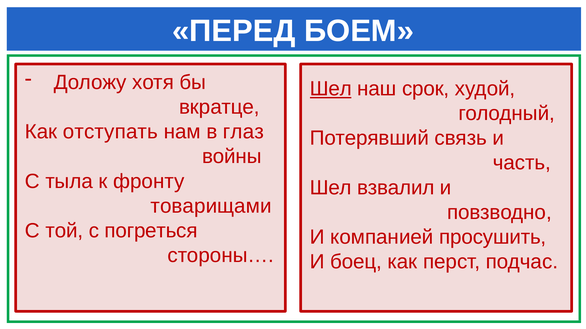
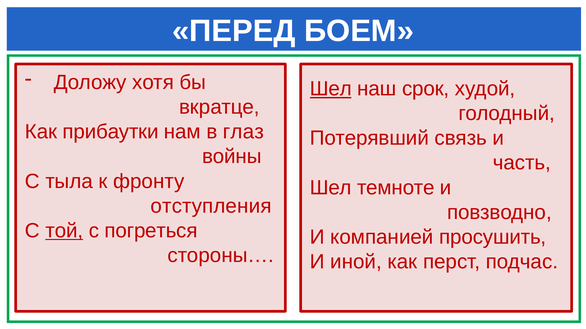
отступать: отступать -> прибаутки (111, 132)
взвалил: взвалил -> темноте (396, 188)
товарищами: товарищами -> отступления (211, 206)
той underline: none -> present (64, 231)
боец: боец -> иной (356, 262)
